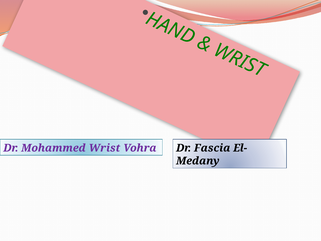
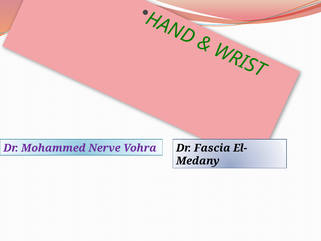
Wrist: Wrist -> Nerve (104, 148)
